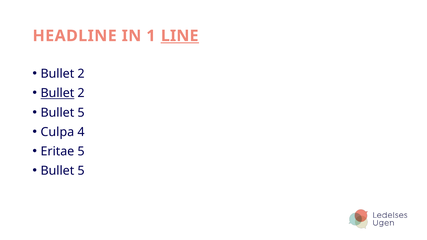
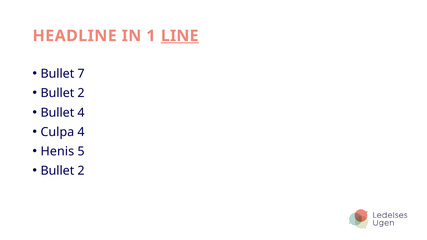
2: 2 -> 7 (81, 74)
Bullet underline: present -> none (57, 93)
5: 5 -> 4 (81, 113)
Eritae: Eritae -> Henis (57, 151)
5: 5 -> 2 (81, 171)
